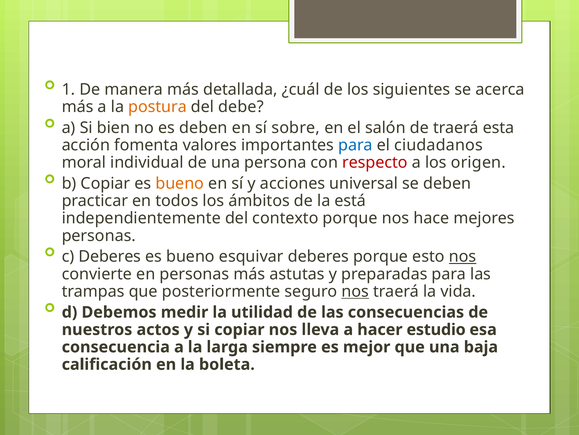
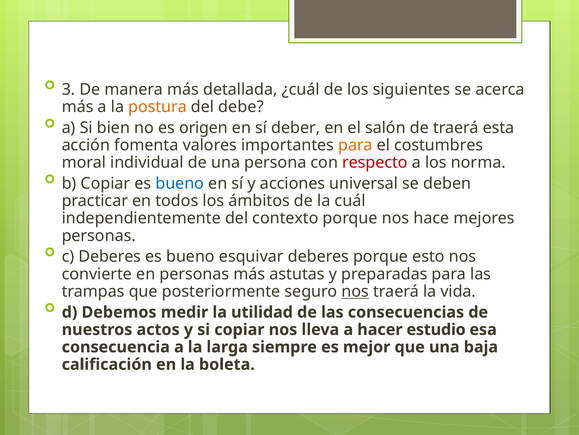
1: 1 -> 3 (68, 89)
es deben: deben -> origen (203, 128)
sobre: sobre -> deber (296, 128)
para colour: blue -> orange (355, 145)
ciudadanos: ciudadanos -> costumbres (439, 145)
origen: origen -> norma (478, 162)
bueno colour: orange -> blue (180, 183)
está: está -> cuál (350, 201)
nos underline: present -> none (463, 256)
